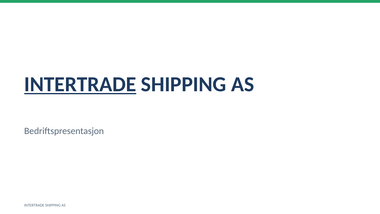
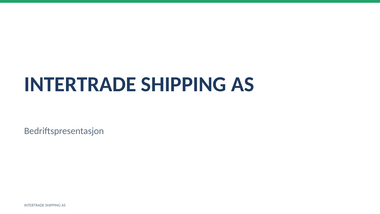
INTERTRADE underline: present -> none (80, 84)
